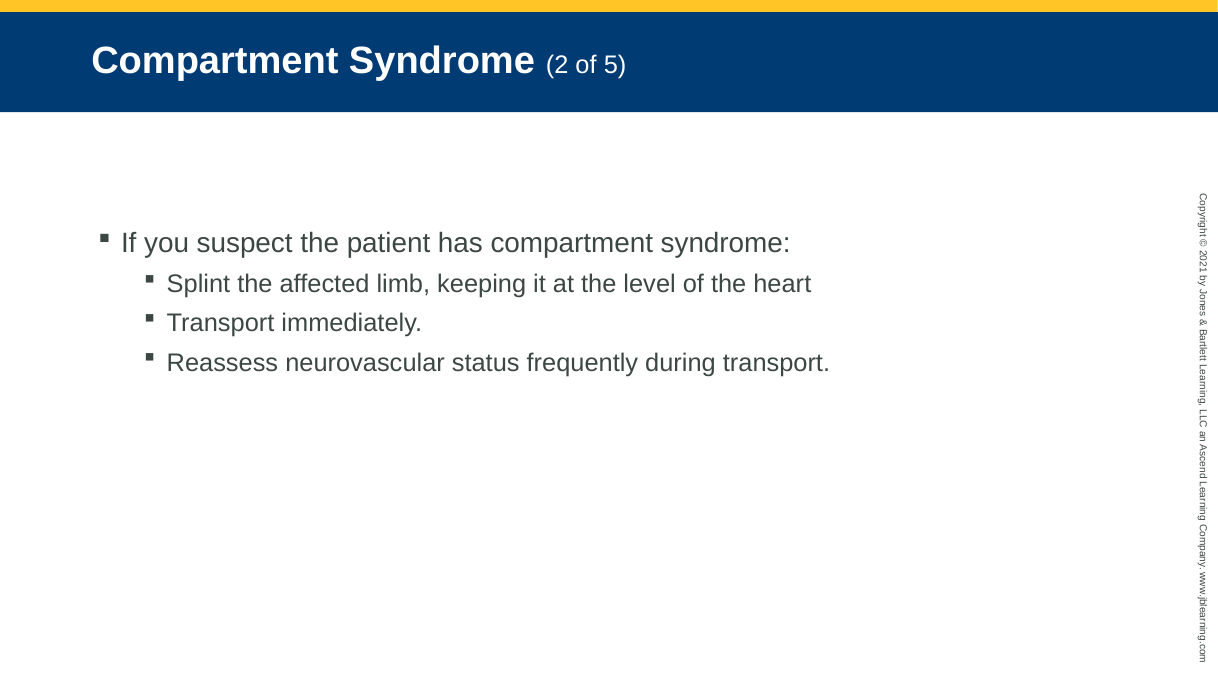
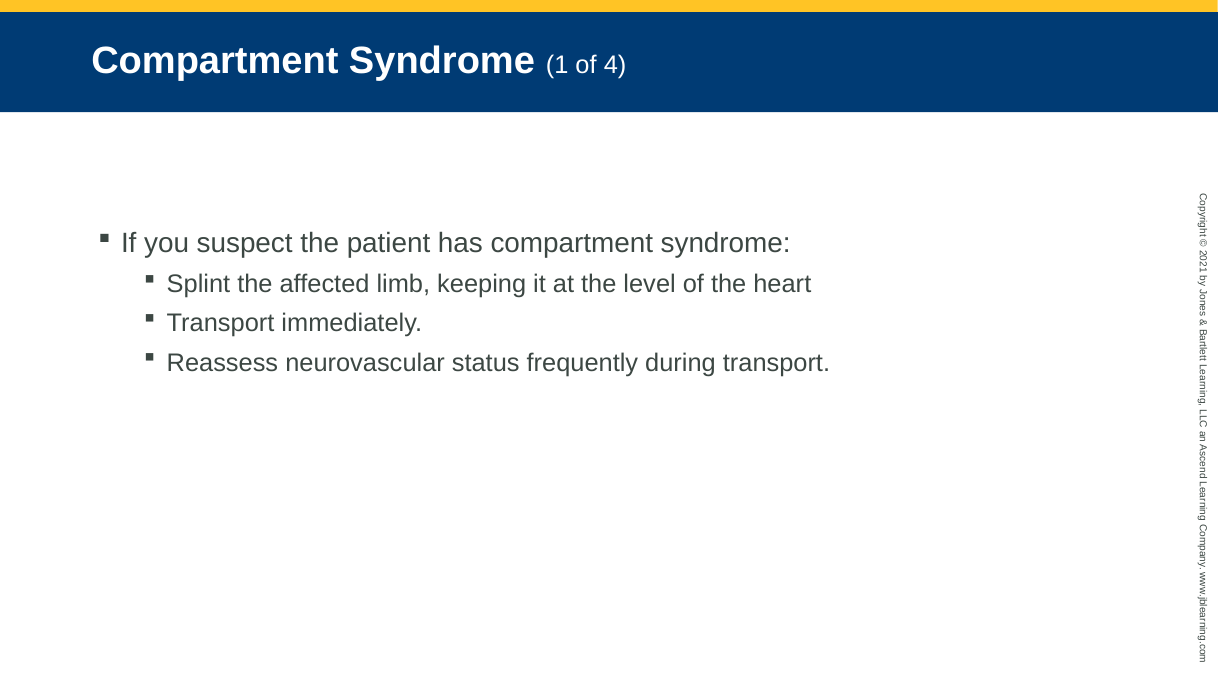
Syndrome 2: 2 -> 1 (557, 65)
5: 5 -> 4 (615, 65)
